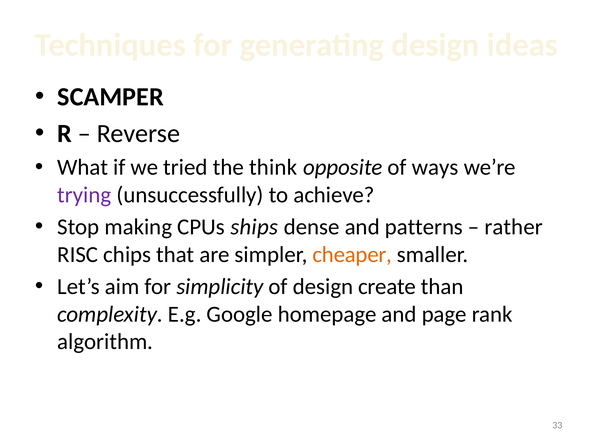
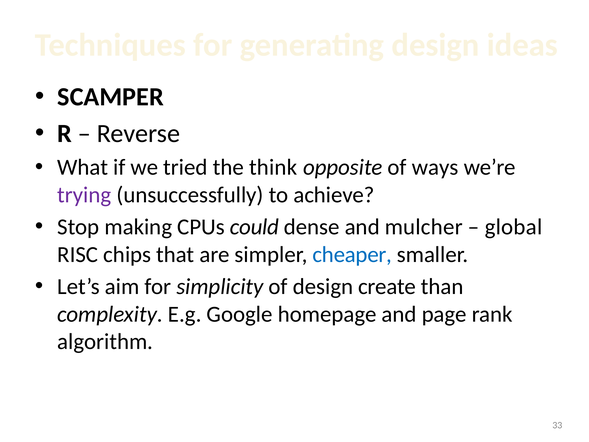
ships: ships -> could (254, 227)
patterns: patterns -> mulcher (424, 227)
rather: rather -> global (514, 227)
cheaper colour: orange -> blue (352, 254)
